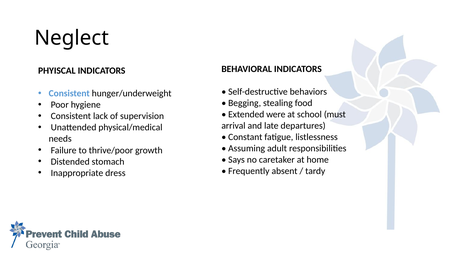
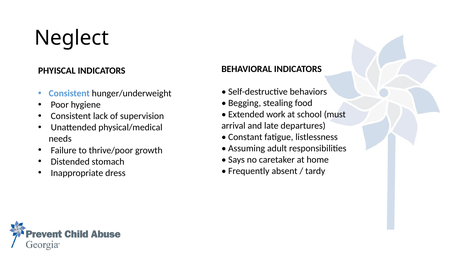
were: were -> work (276, 114)
